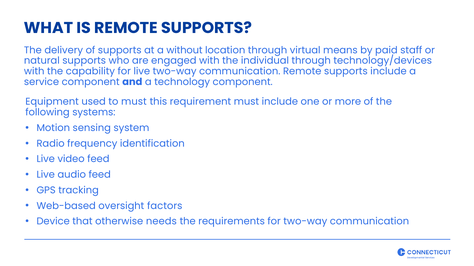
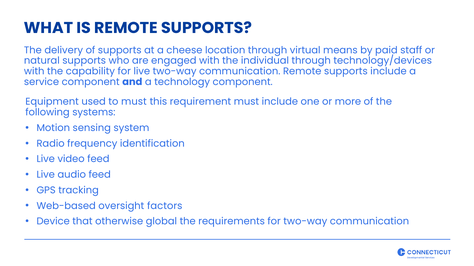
without: without -> cheese (184, 50)
needs: needs -> global (161, 222)
